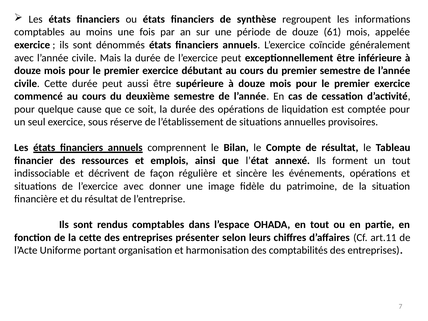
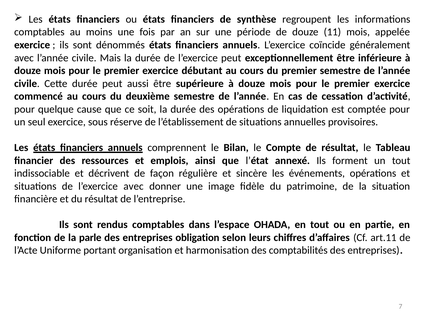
61: 61 -> 11 (332, 32)
la cette: cette -> parle (90, 238)
présenter: présenter -> obligation (197, 238)
